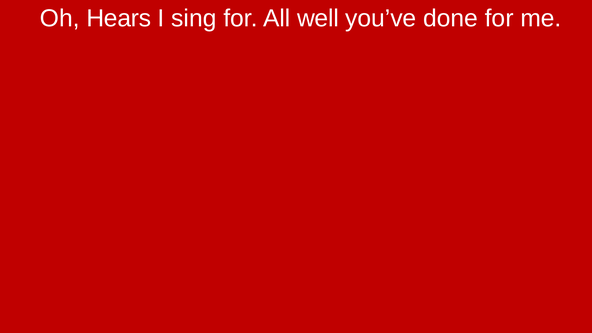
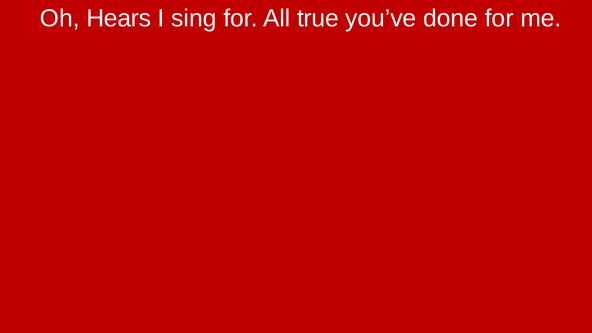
well: well -> true (318, 18)
